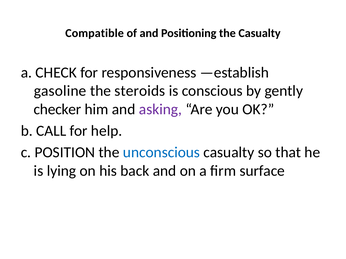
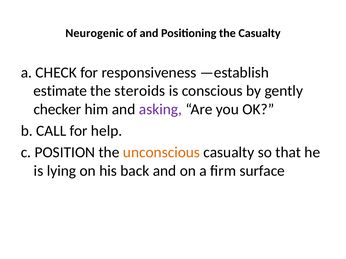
Compatible: Compatible -> Neurogenic (95, 33)
gasoline: gasoline -> estimate (60, 91)
unconscious colour: blue -> orange (161, 153)
